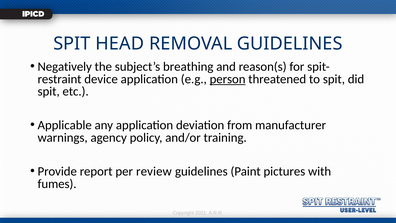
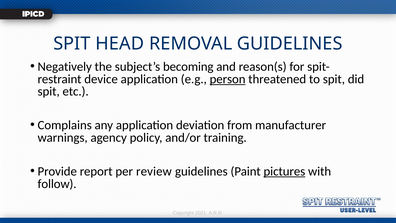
breathing: breathing -> becoming (188, 67)
Applicable: Applicable -> Complains (65, 125)
pictures underline: none -> present (284, 171)
fumes: fumes -> follow (57, 184)
